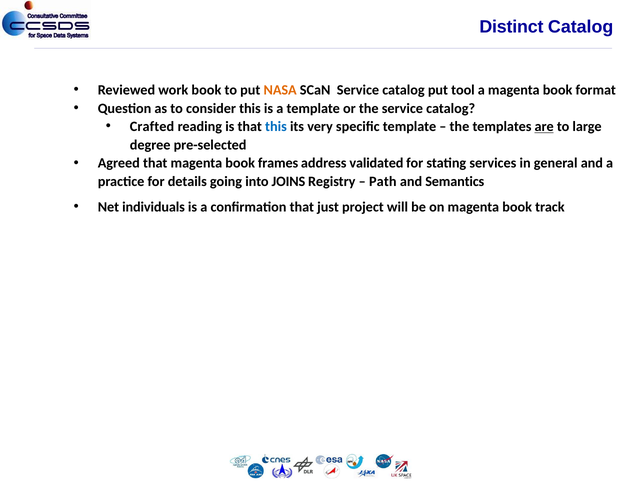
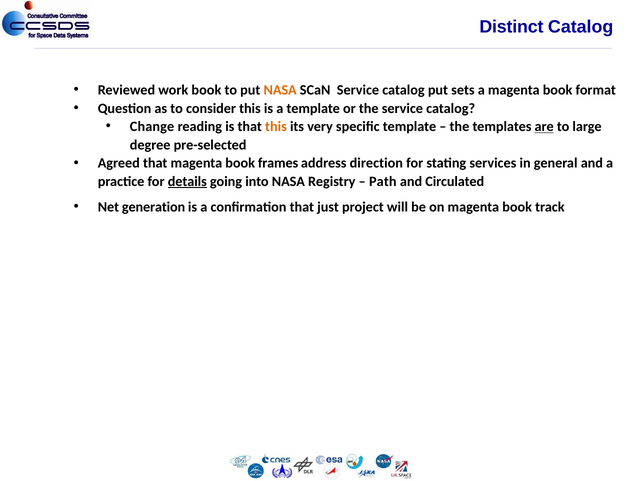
tool: tool -> sets (463, 90)
Crafted: Crafted -> Change (152, 127)
this colour: blue -> orange (276, 127)
validated: validated -> direction (376, 163)
details underline: none -> present (187, 181)
into JOINS: JOINS -> NASA (288, 181)
Semantics: Semantics -> Circulated (455, 181)
individuals: individuals -> generation (154, 207)
